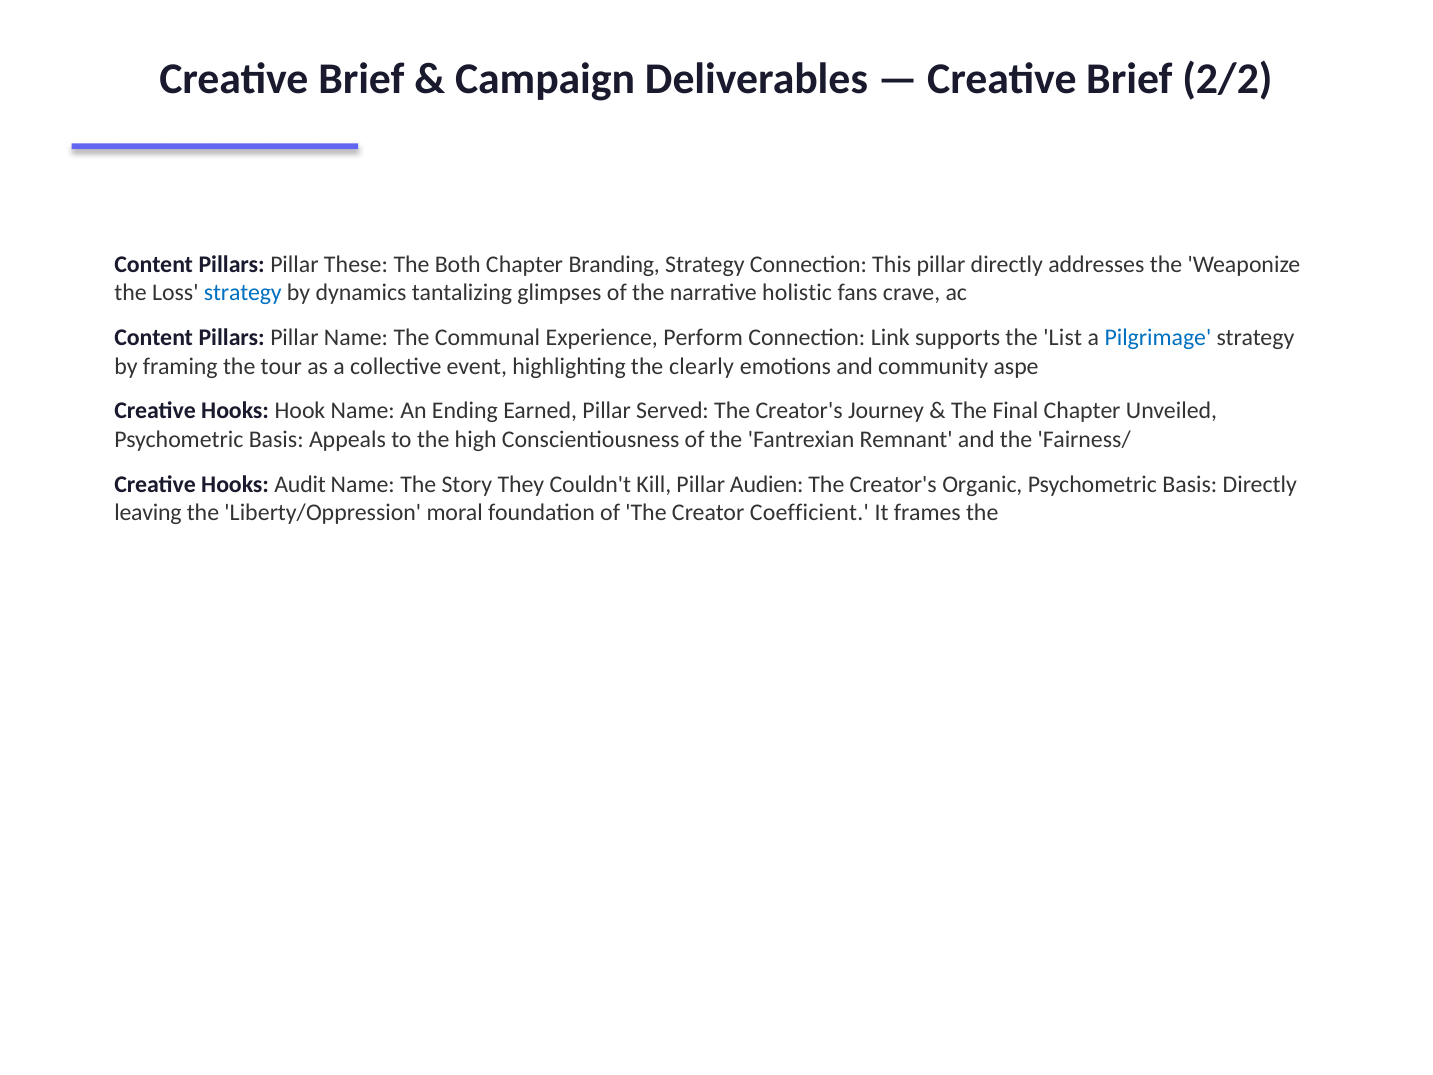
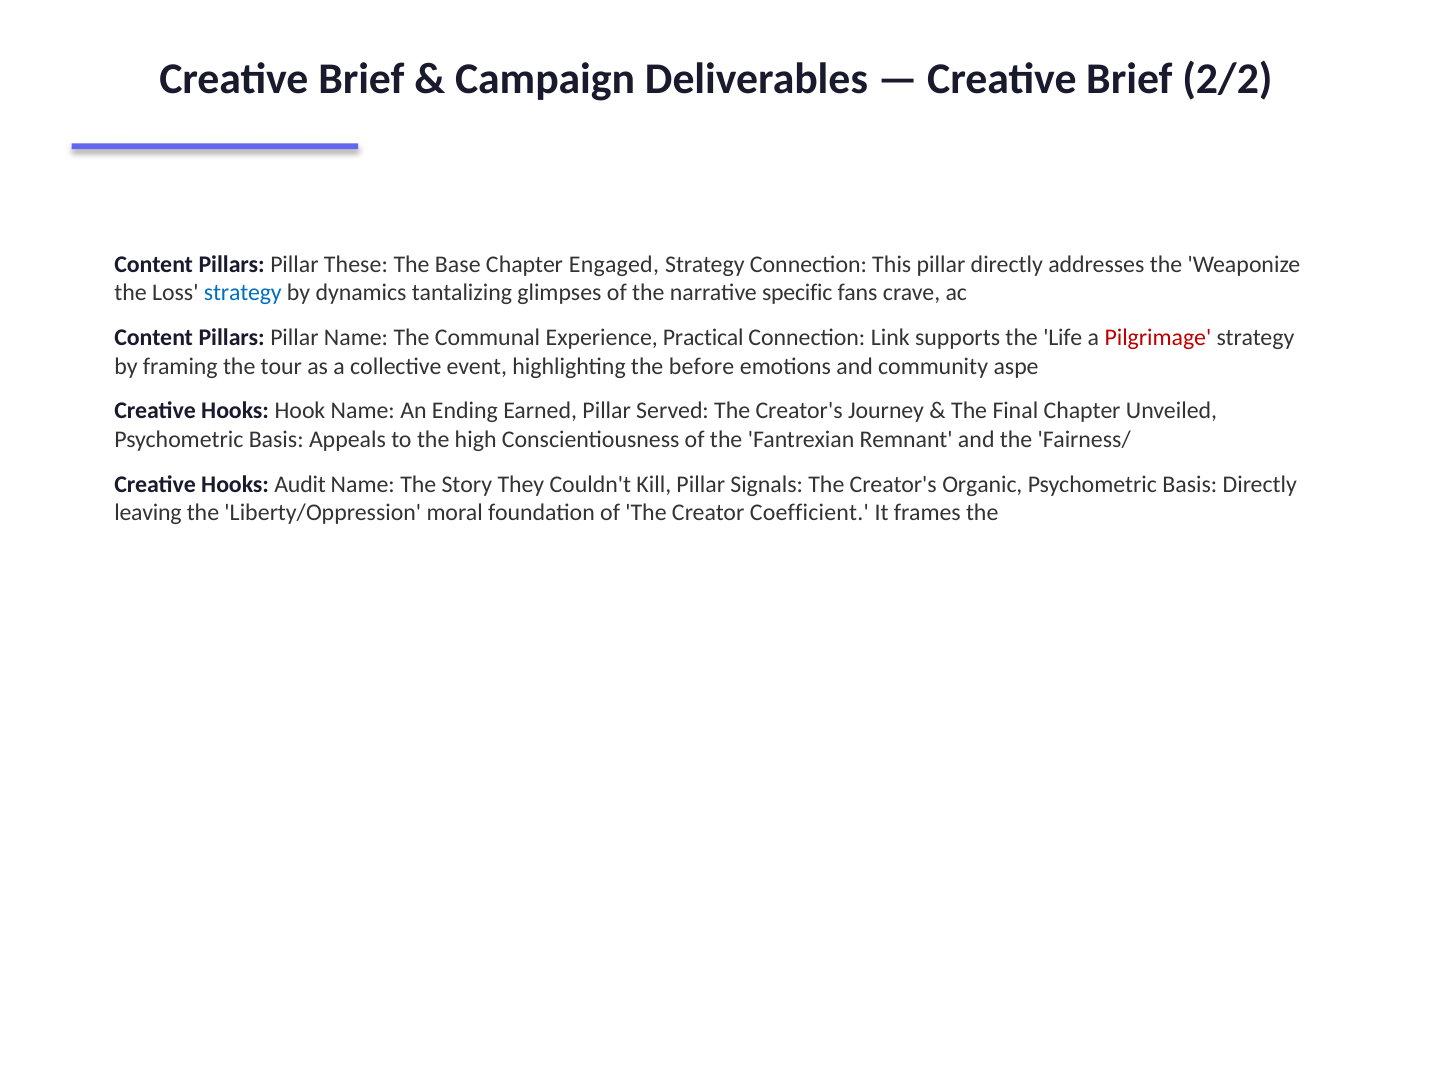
Both: Both -> Base (458, 264)
Branding: Branding -> Engaged (614, 264)
holistic: holistic -> specific (797, 293)
Perform: Perform -> Practical (703, 338)
List: List -> Life (1063, 338)
Pilgrimage colour: blue -> red (1158, 338)
clearly: clearly -> before (702, 366)
Audien: Audien -> Signals (767, 484)
